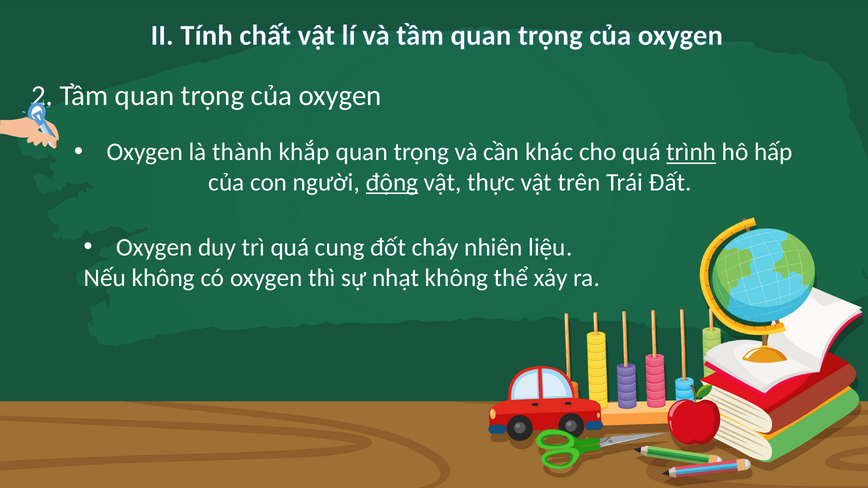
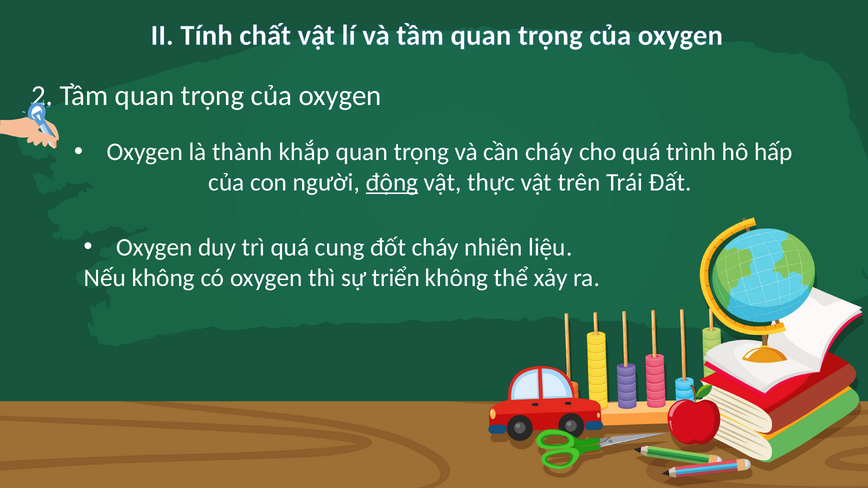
cần khác: khác -> cháy (549, 152)
trình underline: present -> none (691, 152)
nhạt: nhạt -> triển (396, 278)
